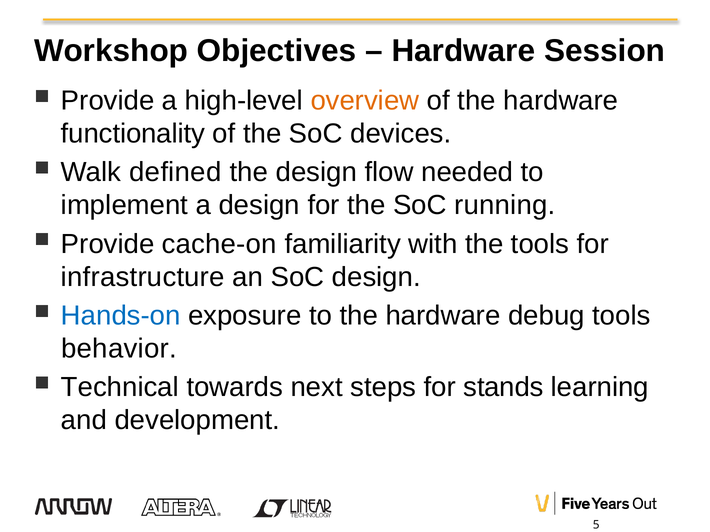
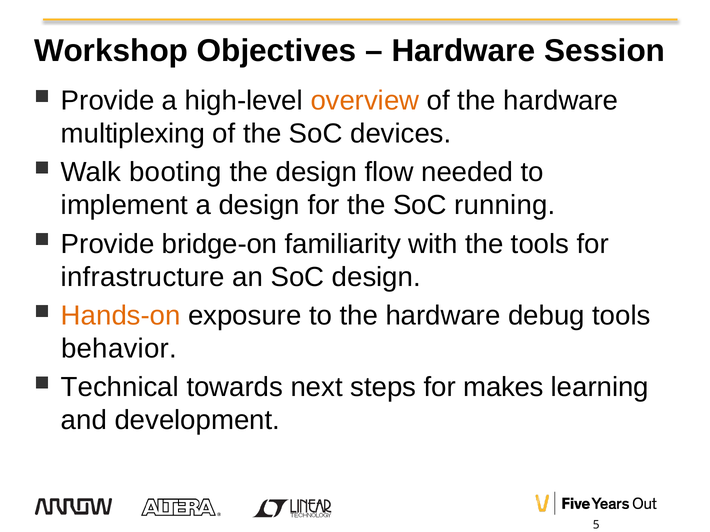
functionality: functionality -> multiplexing (133, 134)
defined: defined -> booting (175, 172)
cache-on: cache-on -> bridge-on (220, 244)
Hands-on colour: blue -> orange (121, 316)
stands: stands -> makes (503, 387)
